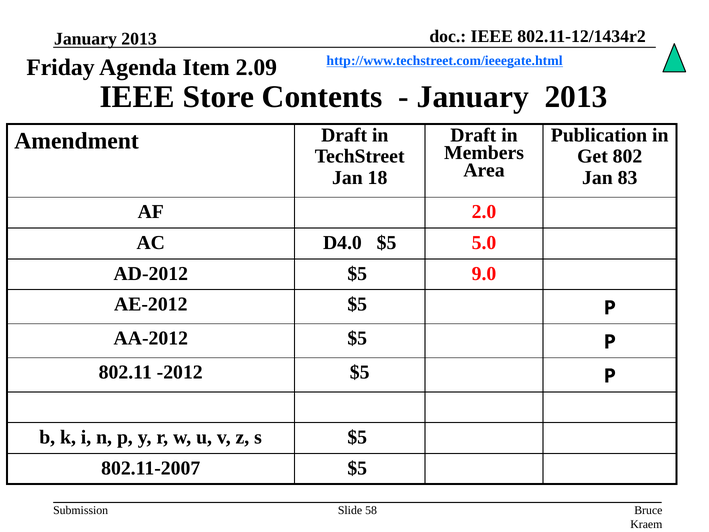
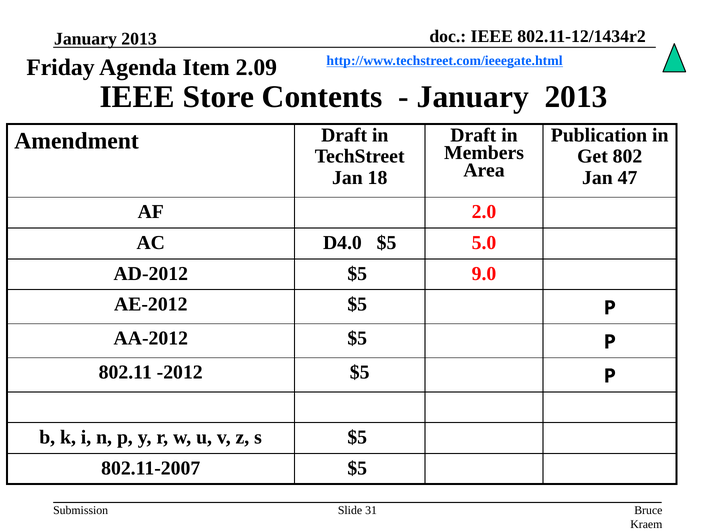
83: 83 -> 47 (628, 178)
58: 58 -> 31 (371, 510)
